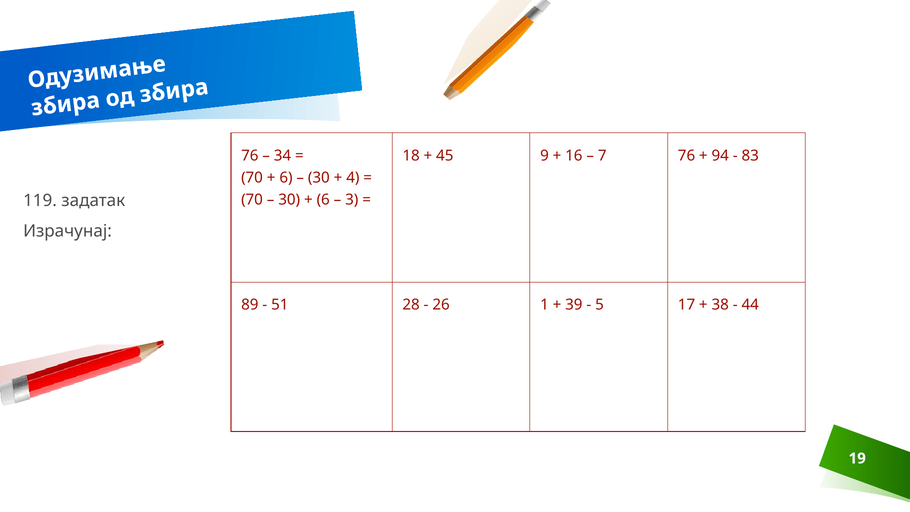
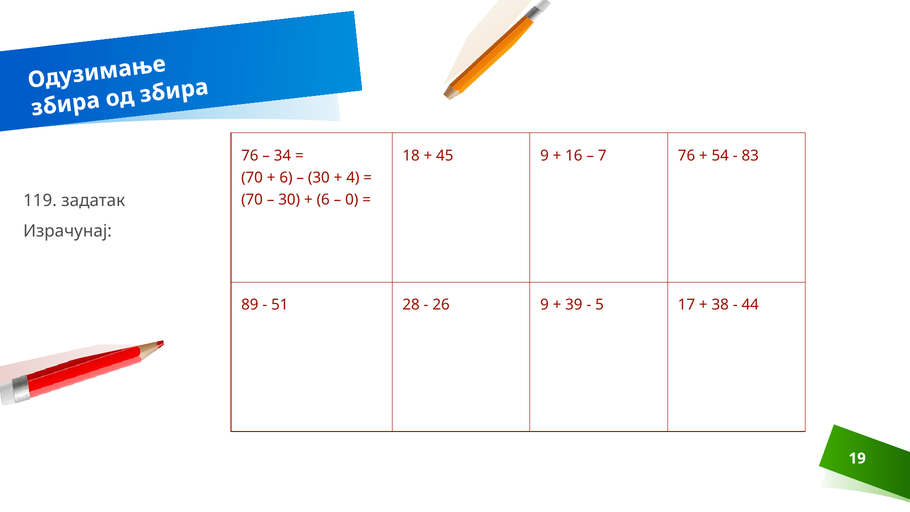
94: 94 -> 54 (720, 155)
3: 3 -> 0 (352, 199)
26 1: 1 -> 9 (544, 305)
